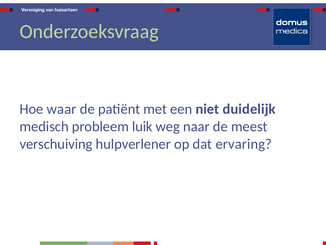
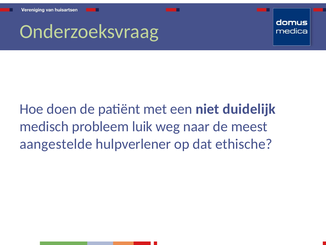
waar: waar -> doen (62, 109)
verschuiving: verschuiving -> aangestelde (56, 144)
ervaring: ervaring -> ethische (244, 144)
